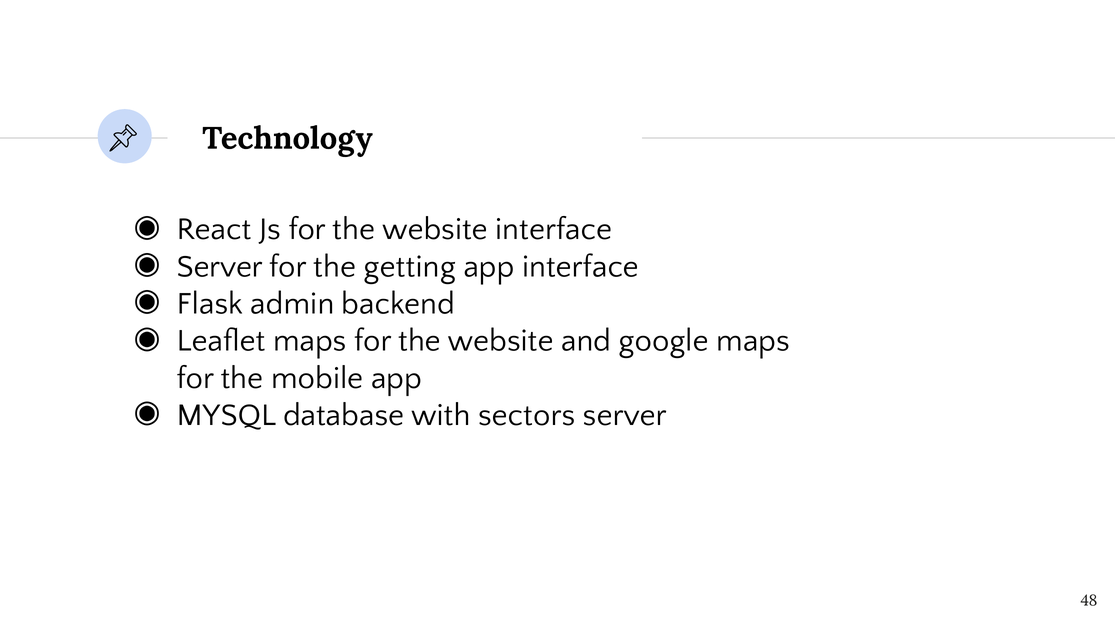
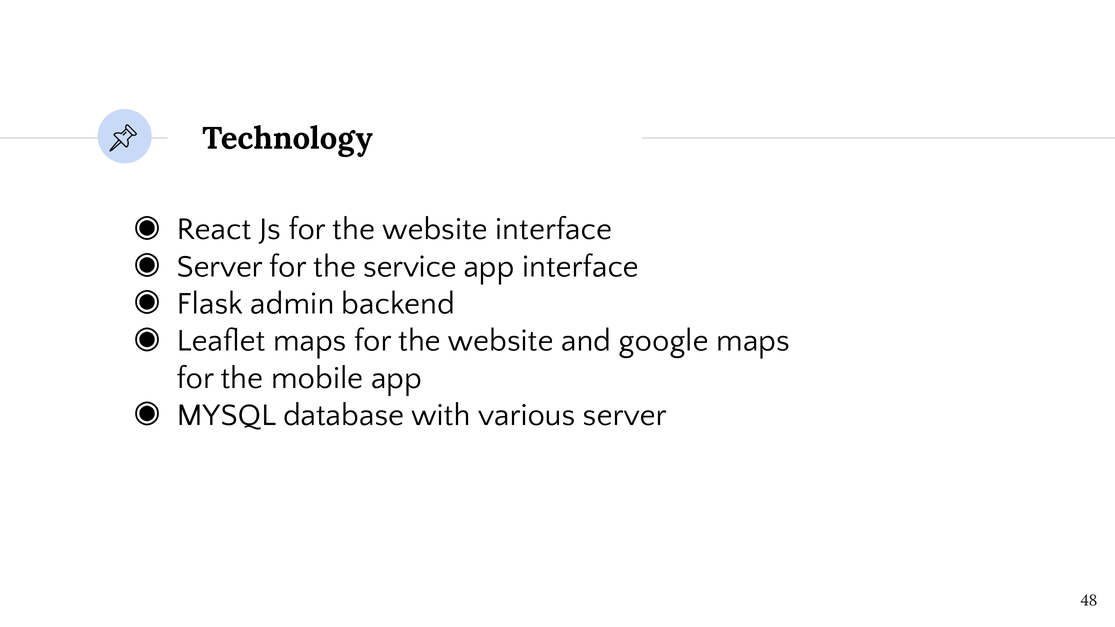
getting: getting -> service (410, 266)
sectors: sectors -> various (527, 415)
